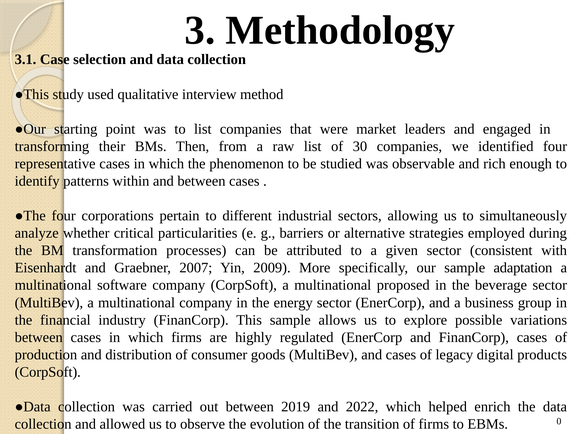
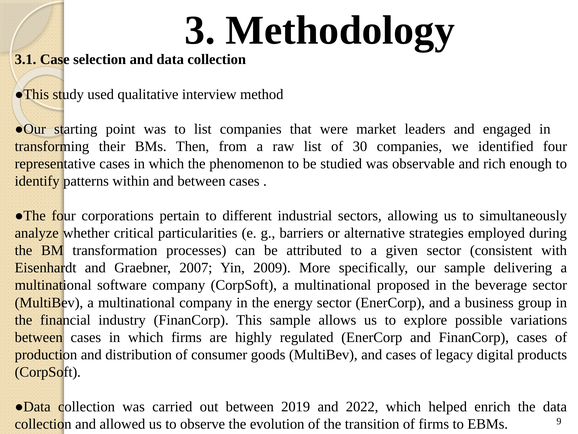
adaptation: adaptation -> delivering (523, 268)
0: 0 -> 9 (559, 421)
